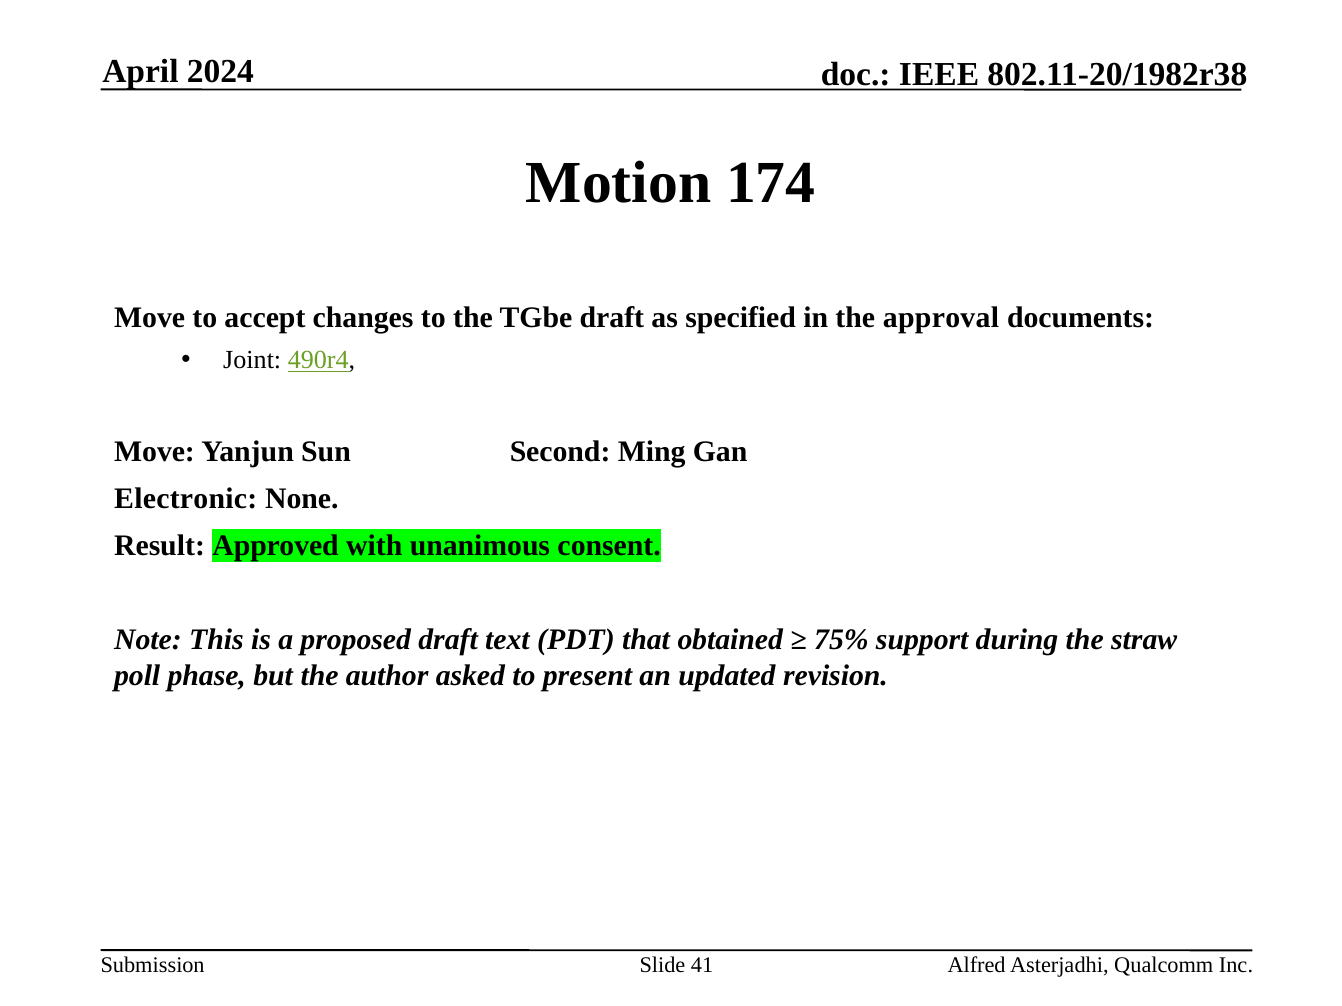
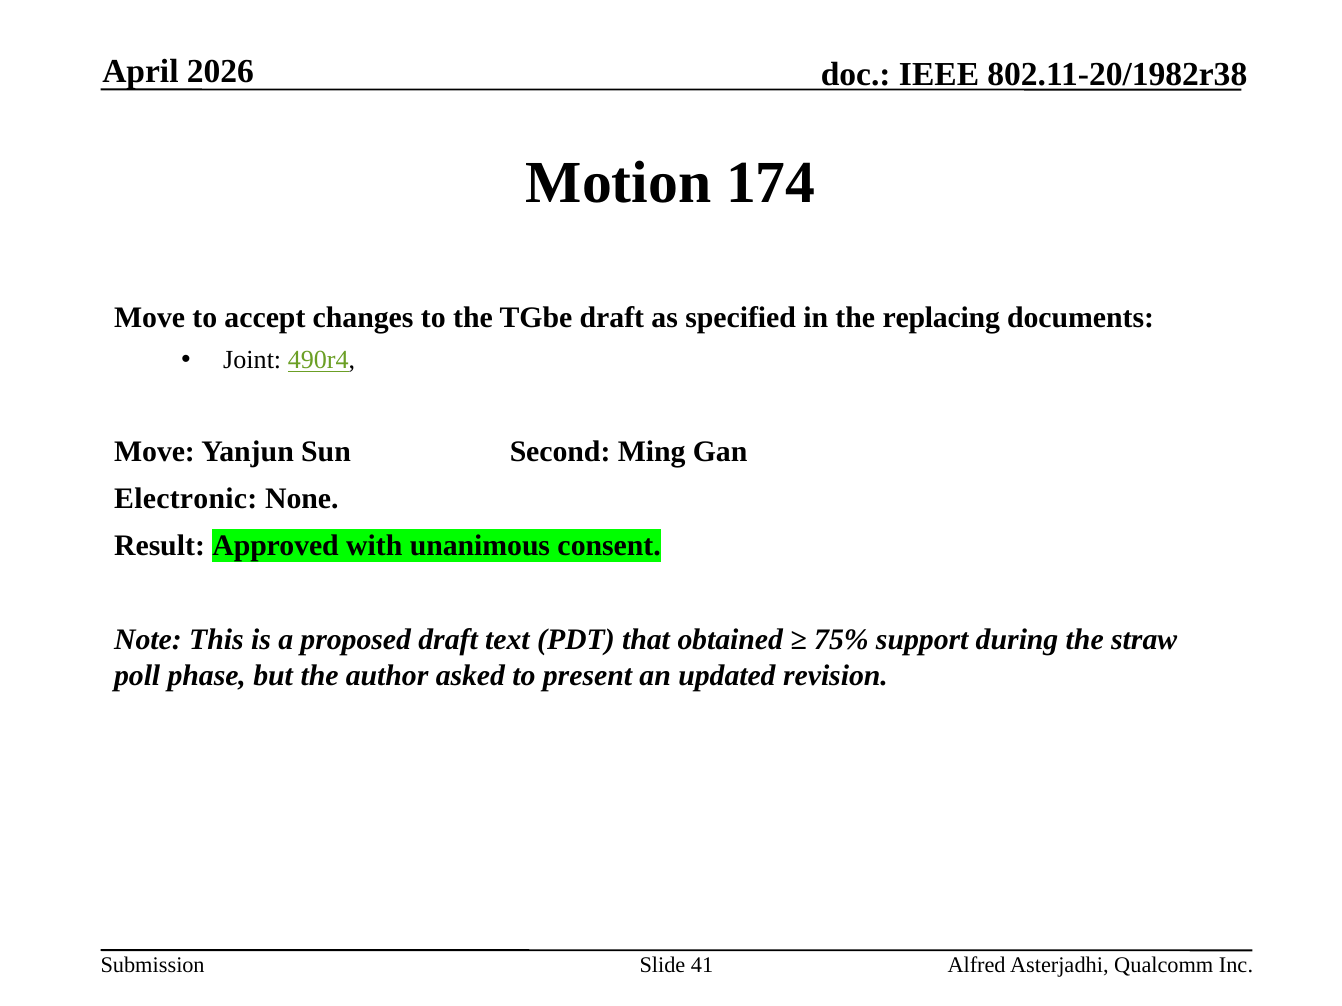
2024: 2024 -> 2026 (220, 71)
approval: approval -> replacing (941, 317)
